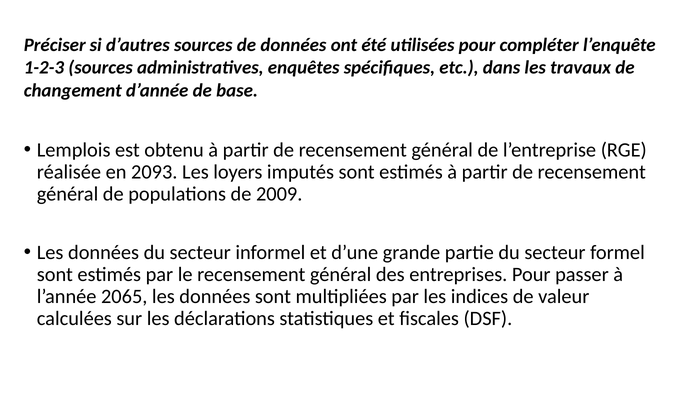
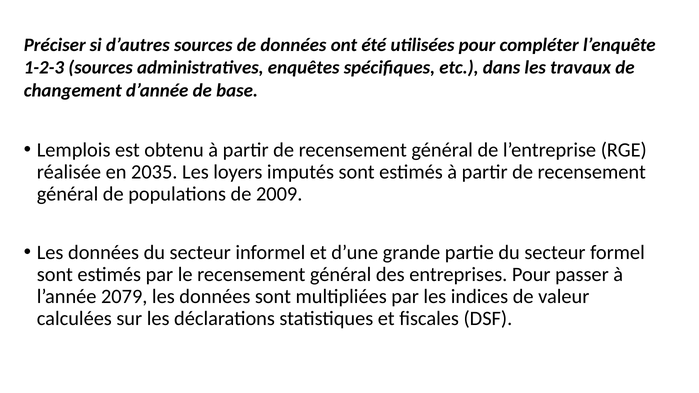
2093: 2093 -> 2035 (154, 172)
2065: 2065 -> 2079 (124, 297)
